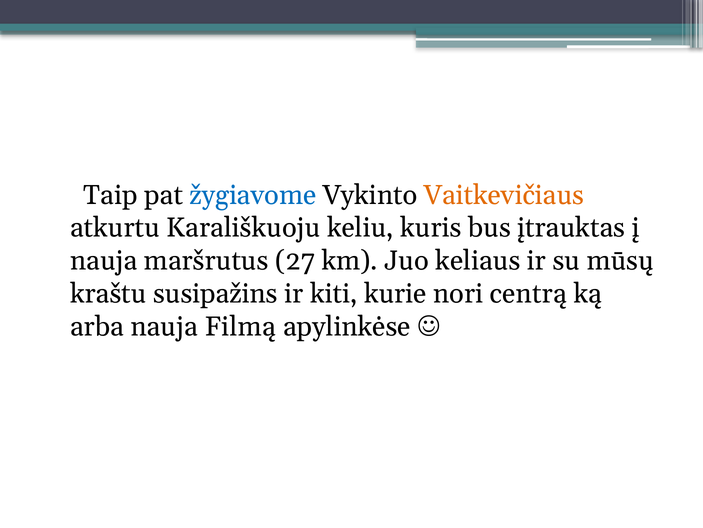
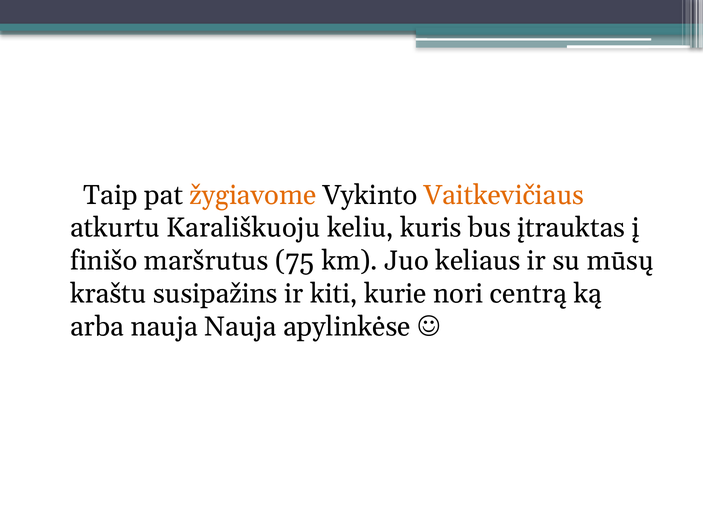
žygiavome colour: blue -> orange (253, 195)
nauja: nauja -> finišo (104, 260)
27: 27 -> 75 (295, 260)
nauja Filmą: Filmą -> Nauja (240, 326)
